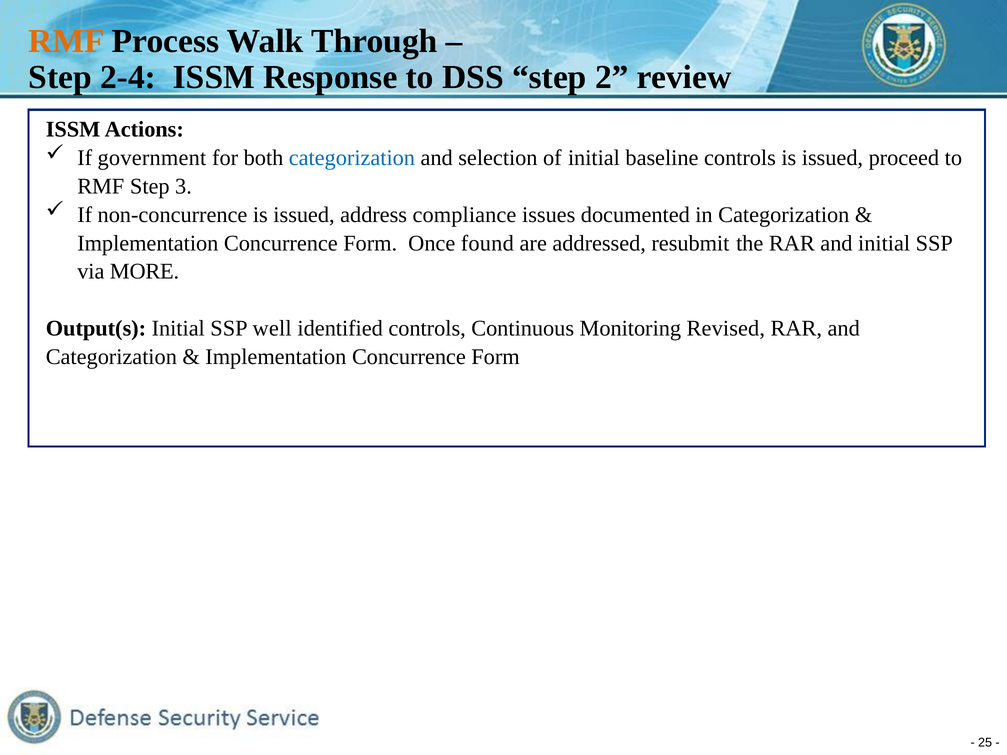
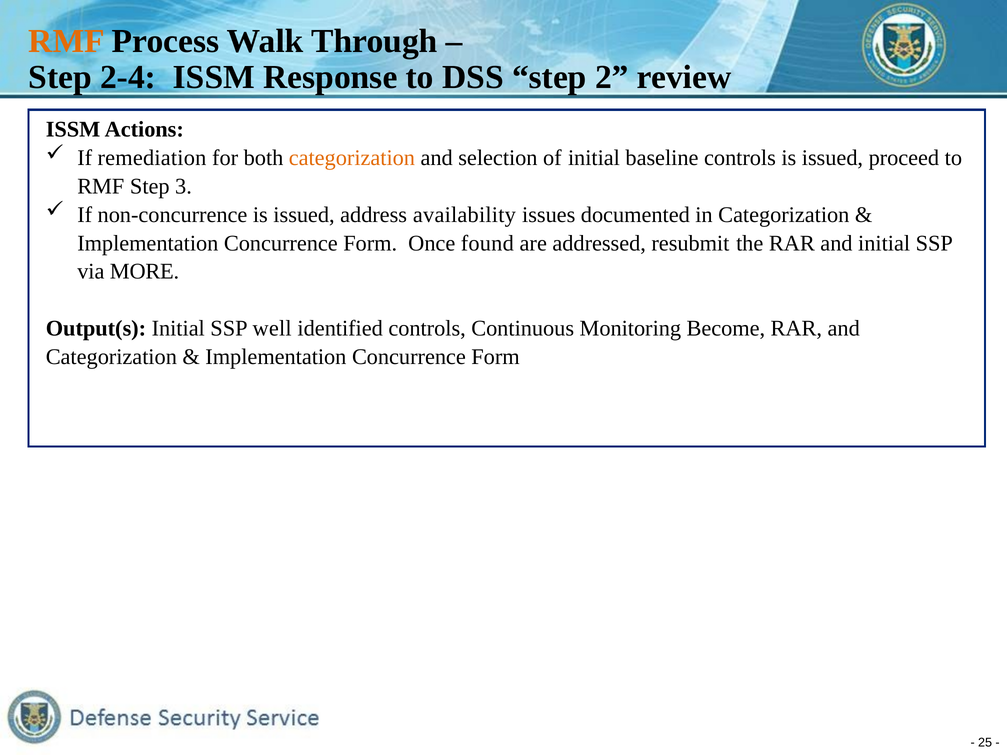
government: government -> remediation (152, 158)
categorization colour: blue -> orange (352, 158)
compliance: compliance -> availability (464, 215)
Revised: Revised -> Become (726, 329)
